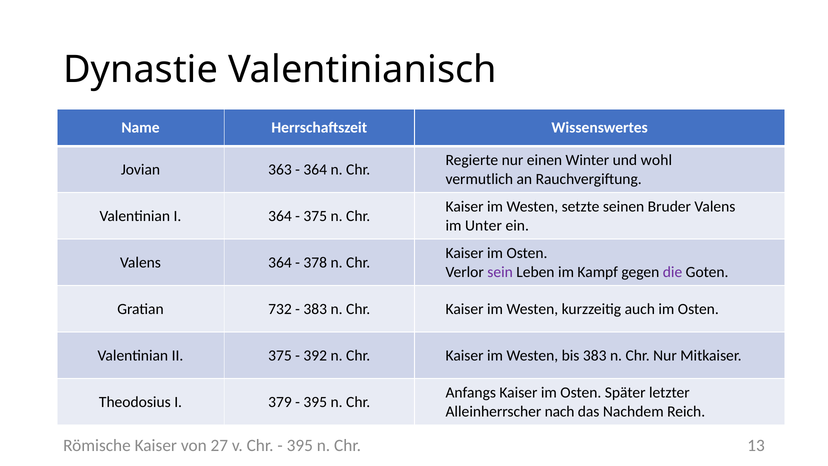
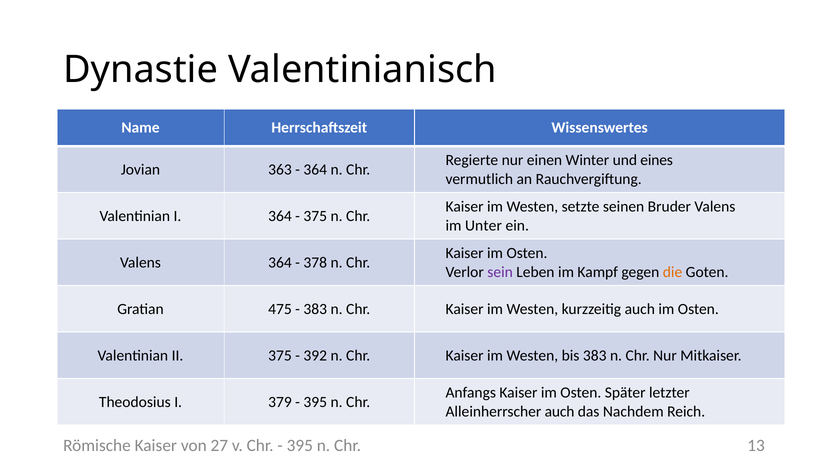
wohl: wohl -> eines (657, 160)
die colour: purple -> orange (673, 272)
732: 732 -> 475 (280, 309)
Alleinherrscher nach: nach -> auch (560, 411)
